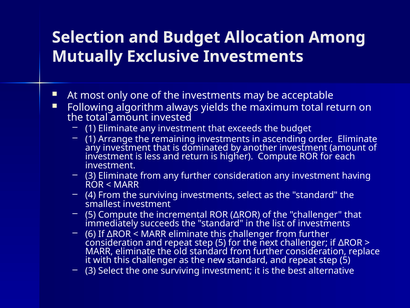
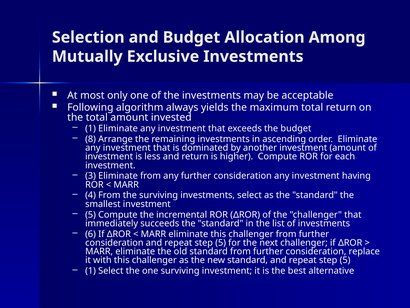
1: 1 -> 8 (91, 139)
3: 3 -> 1 (91, 270)
